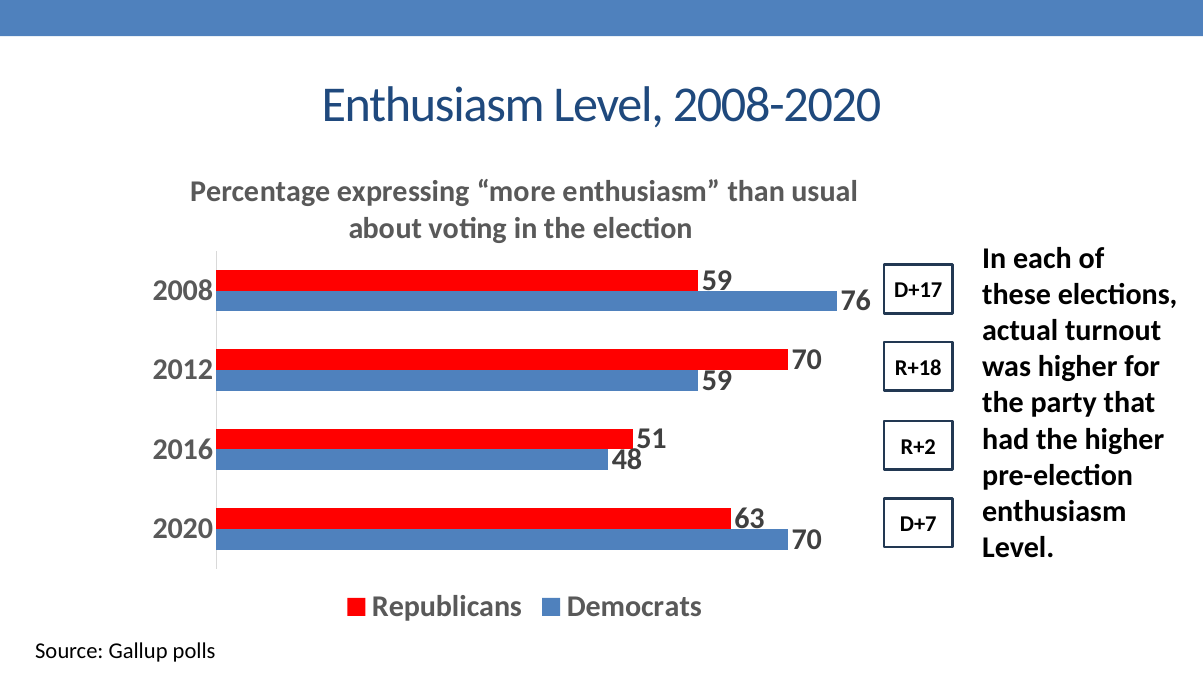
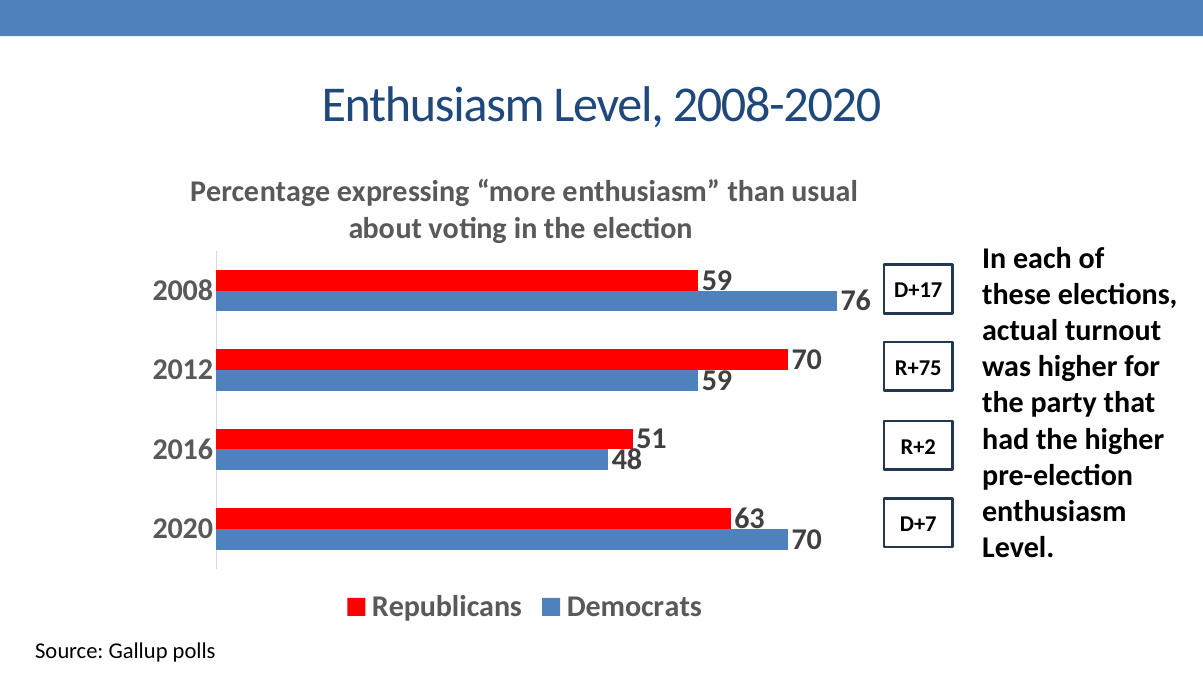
R+18: R+18 -> R+75 (918, 368)
